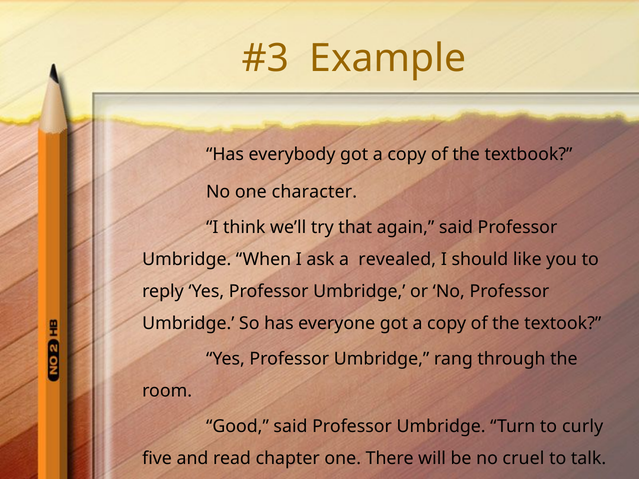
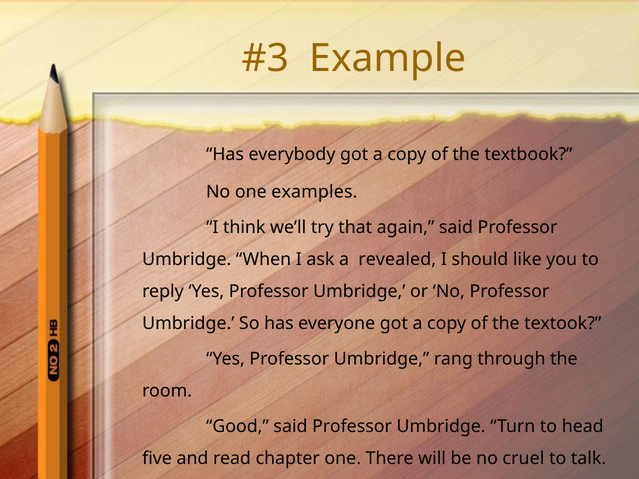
character: character -> examples (314, 192)
curly: curly -> head (583, 427)
